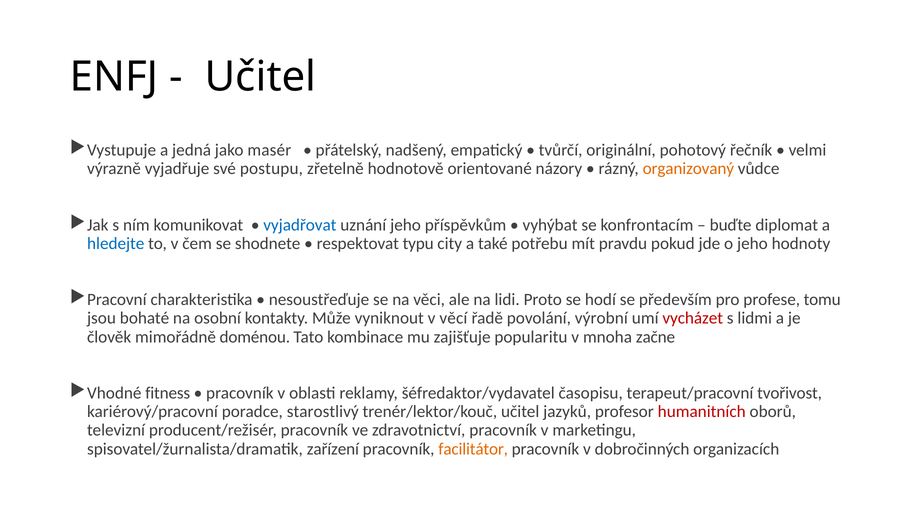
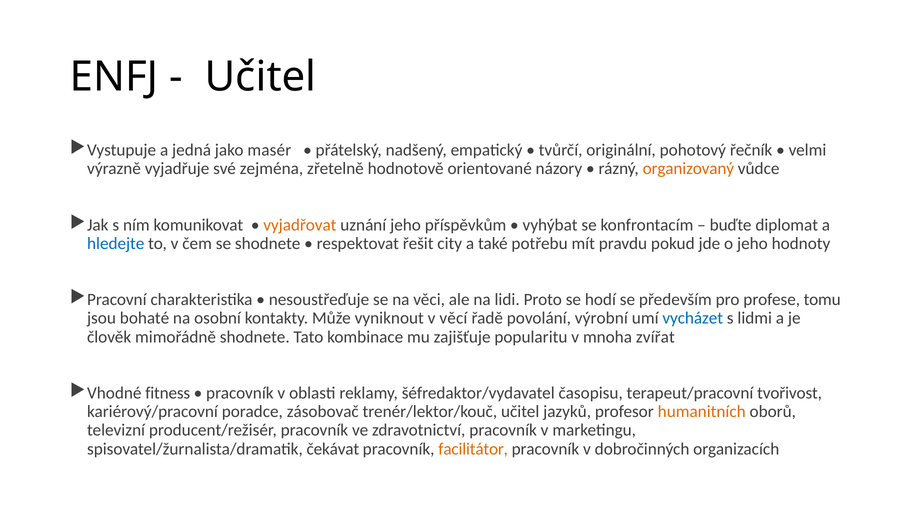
postupu: postupu -> zejména (272, 169)
vyjadřovat colour: blue -> orange (300, 225)
typu: typu -> řešit (418, 243)
vycházet colour: red -> blue (693, 318)
mimořádně doménou: doménou -> shodnete (255, 337)
začne: začne -> zvířat (655, 337)
starostlivý: starostlivý -> zásobovač (323, 412)
humanitních colour: red -> orange (702, 412)
zařízení: zařízení -> čekávat (333, 449)
